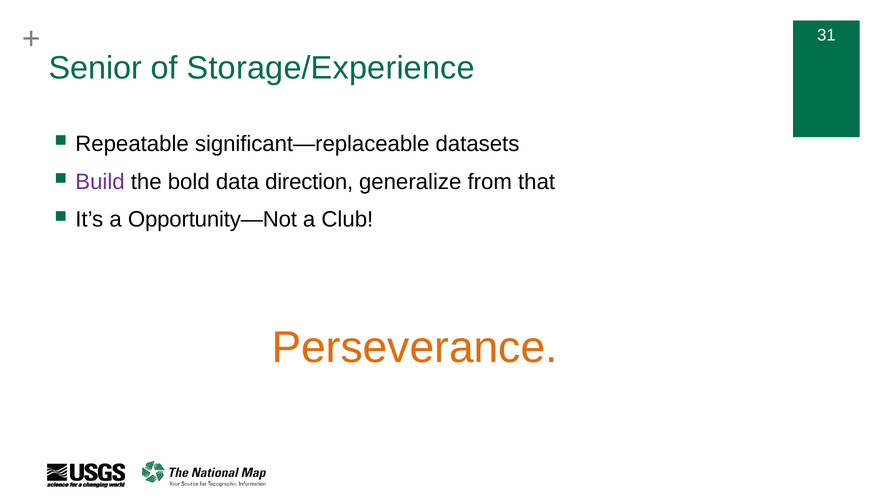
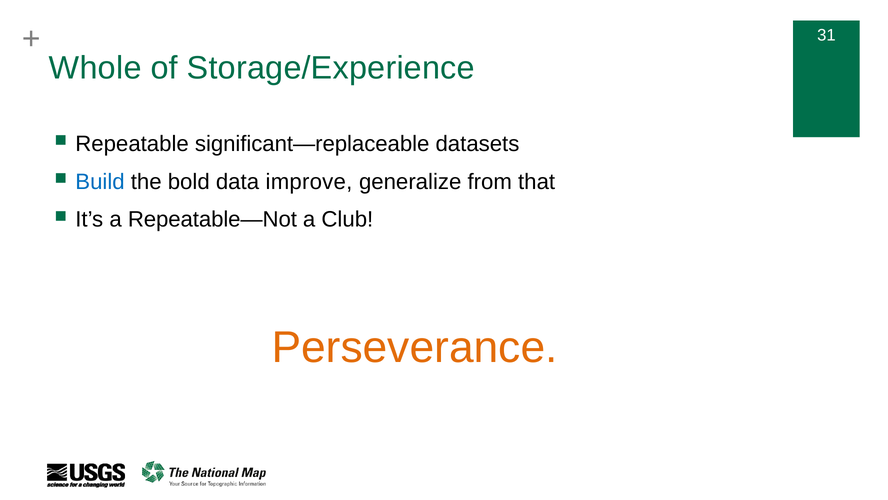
Senior: Senior -> Whole (95, 68)
Build colour: purple -> blue (100, 182)
direction: direction -> improve (309, 182)
Opportunity—Not: Opportunity—Not -> Repeatable—Not (212, 219)
